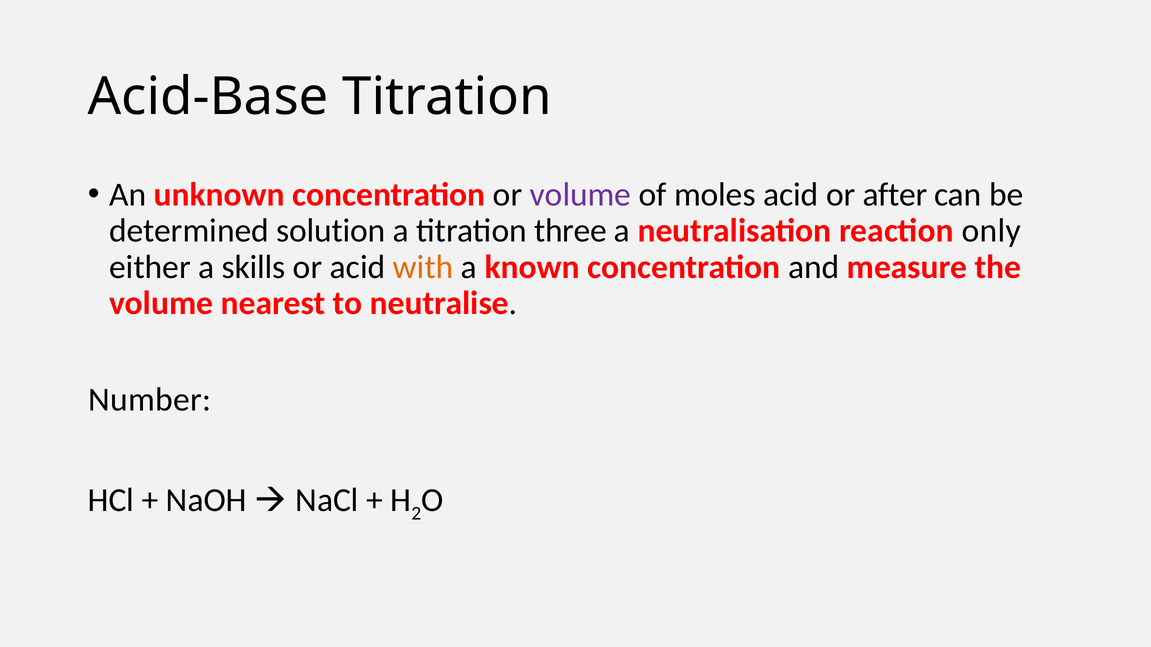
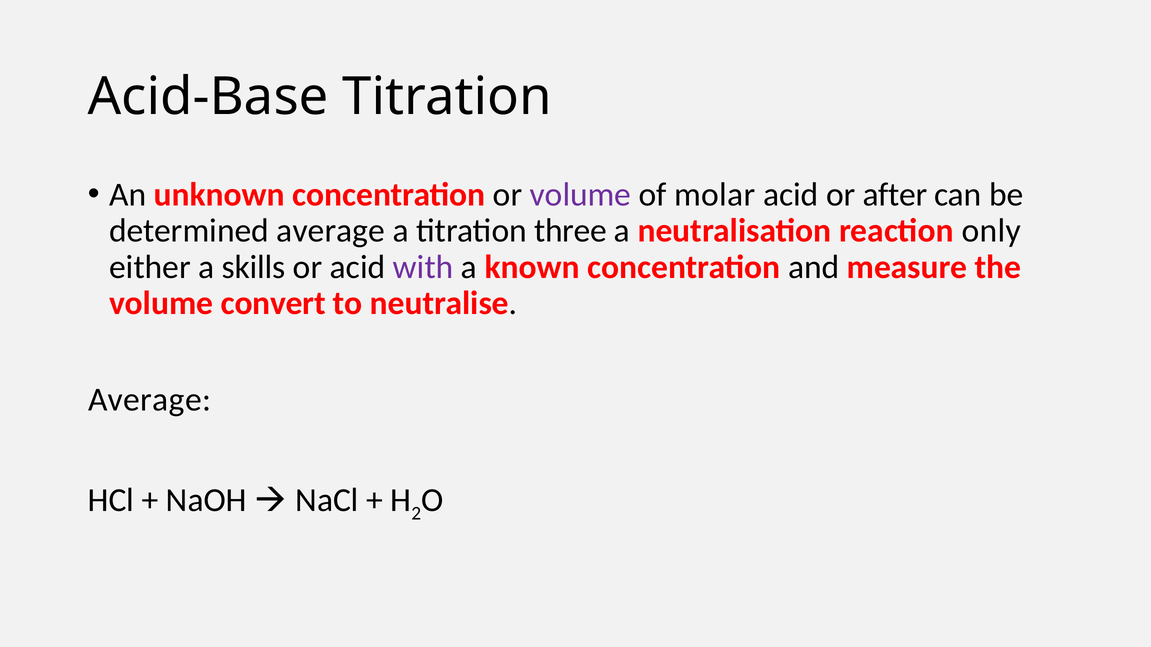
moles: moles -> molar (715, 195)
determined solution: solution -> average (331, 231)
with colour: orange -> purple (423, 267)
nearest: nearest -> convert (273, 303)
Number: Number -> Average (150, 400)
